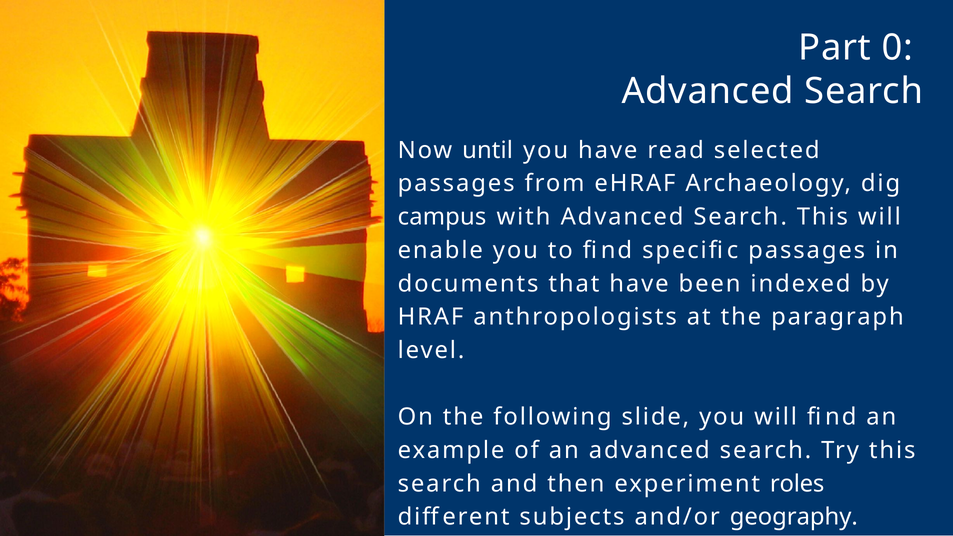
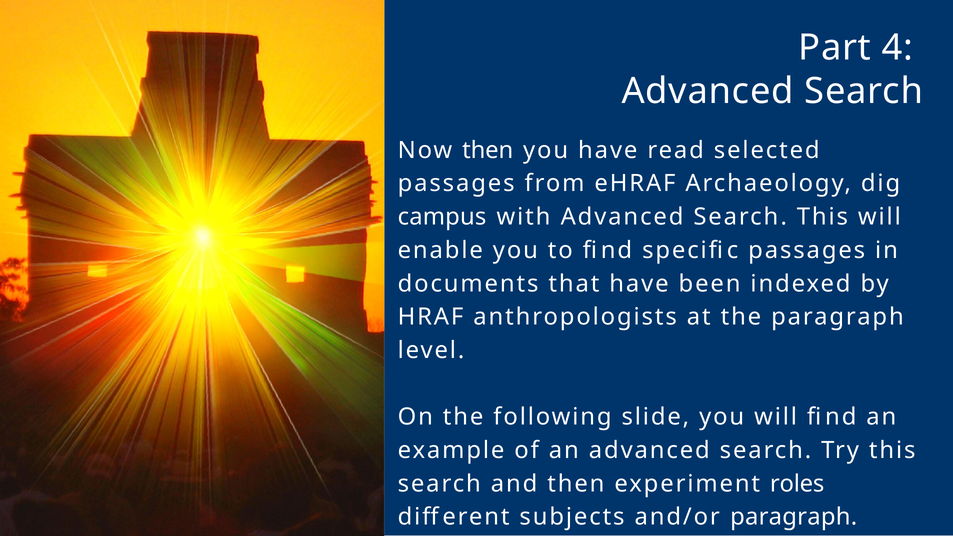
0: 0 -> 4 (897, 48)
Now until: until -> then (488, 150)
and/or geography: geography -> paragraph (794, 517)
